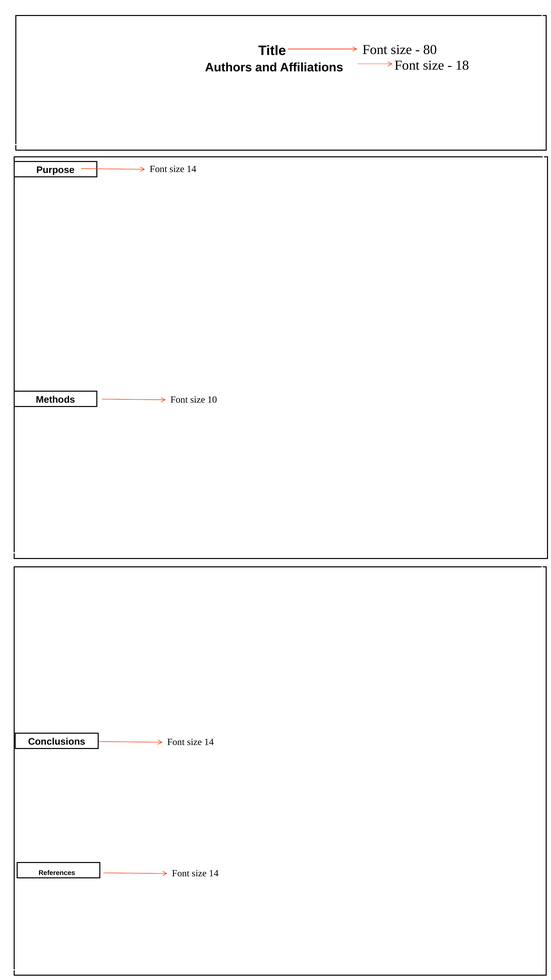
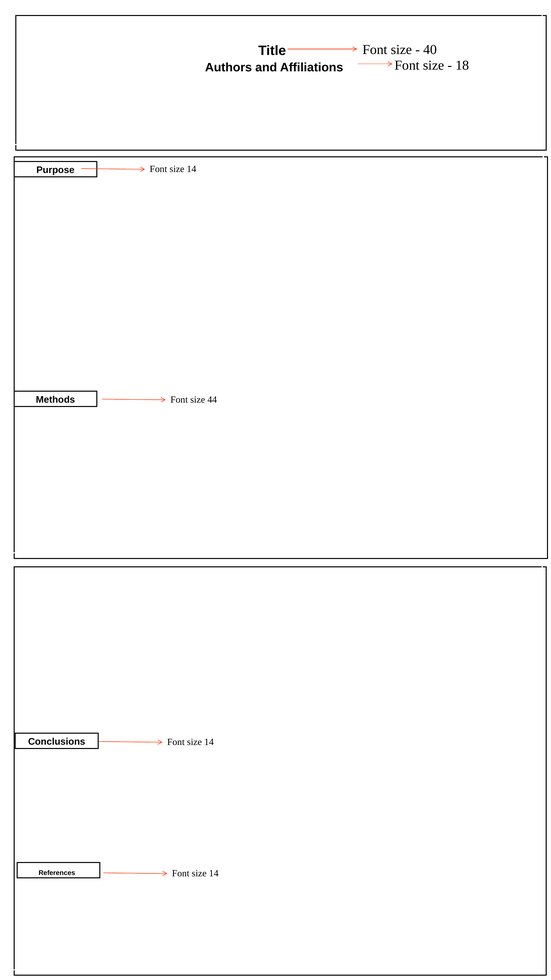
80: 80 -> 40 (430, 50)
10: 10 -> 44 (212, 399)
